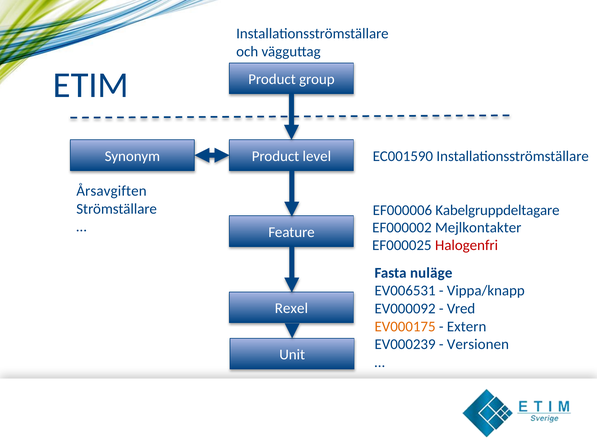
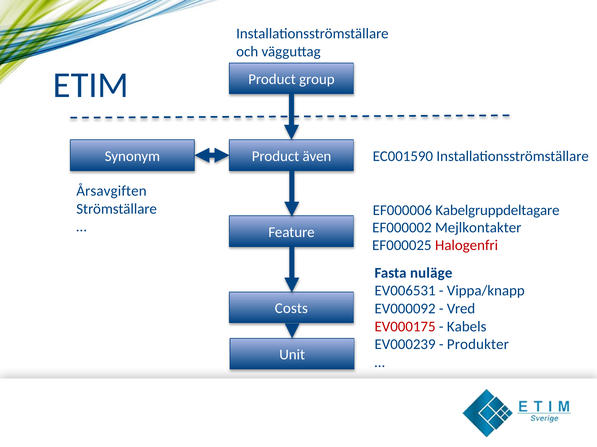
level: level -> även (317, 157)
Rexel: Rexel -> Costs (291, 309)
EV000175 colour: orange -> red (405, 327)
Extern: Extern -> Kabels (467, 327)
Versionen: Versionen -> Produkter (478, 345)
